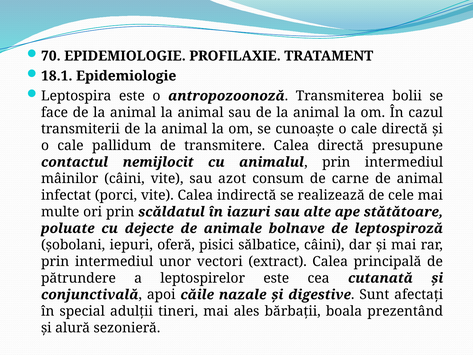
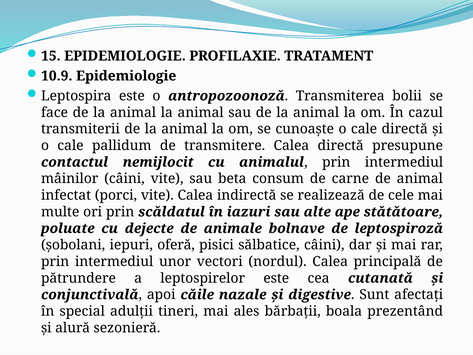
70: 70 -> 15 (51, 56)
18.1: 18.1 -> 10.9 (57, 76)
azot: azot -> beta (232, 179)
extract: extract -> nordul (277, 261)
